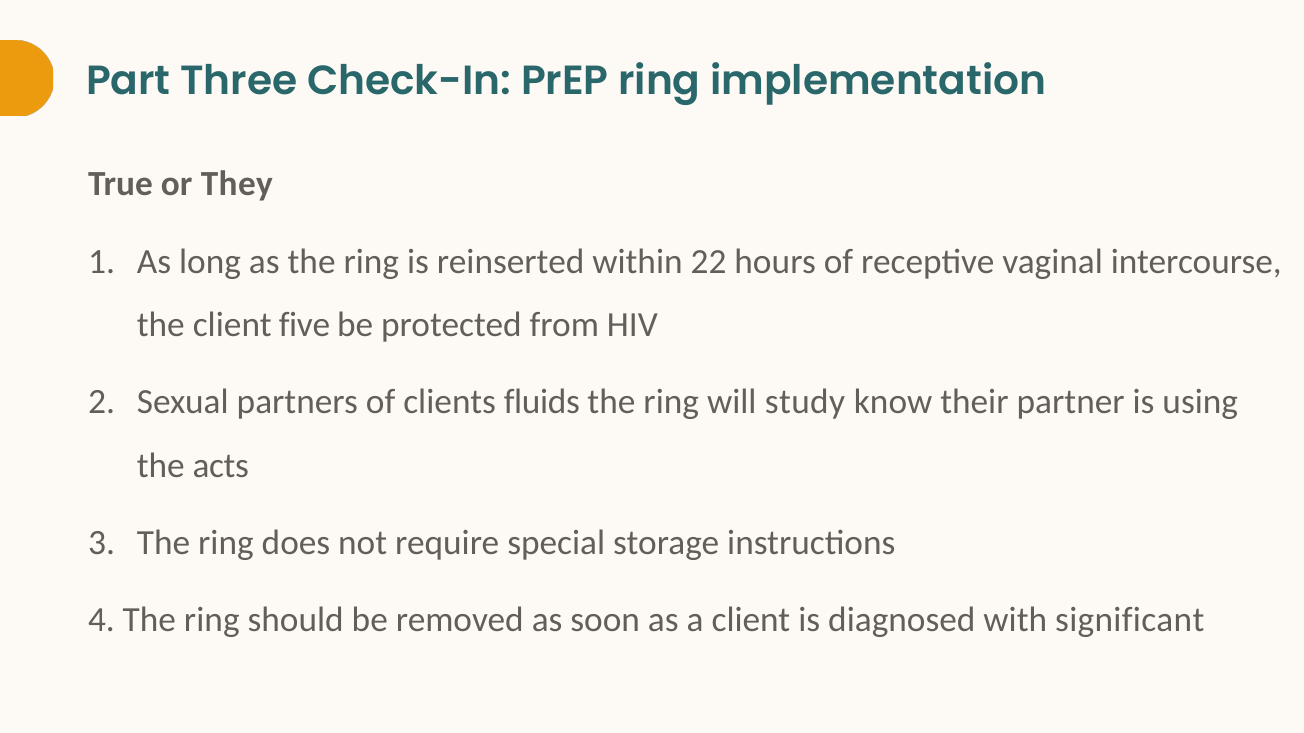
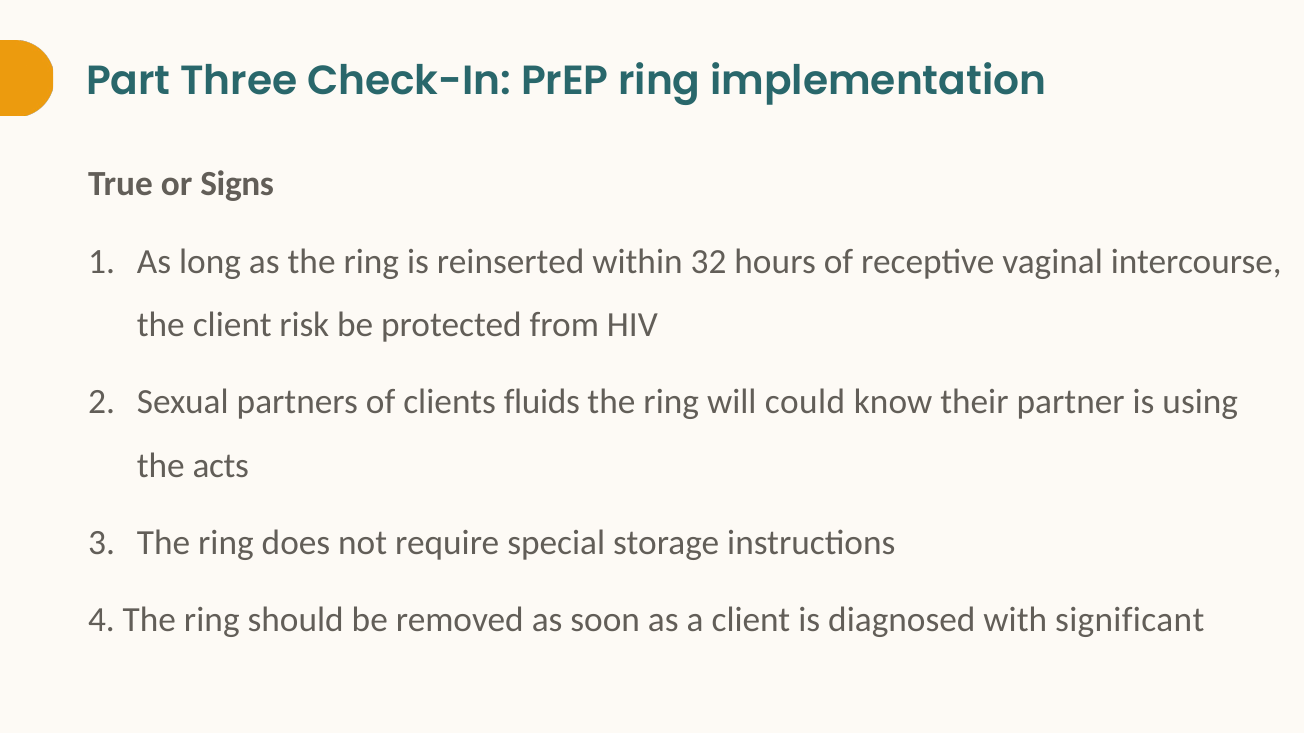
They: They -> Signs (237, 184)
22: 22 -> 32 (709, 262)
five: five -> risk (304, 325)
study: study -> could (805, 403)
